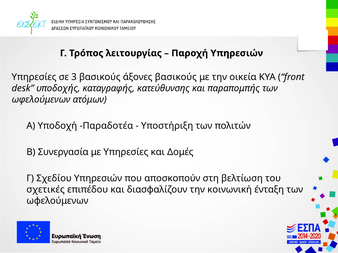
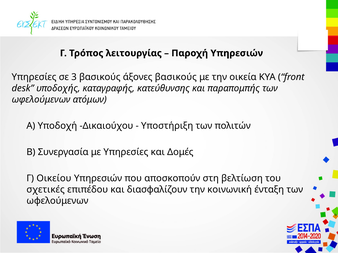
Παραδοτέα: Παραδοτέα -> Δικαιούχου (106, 126)
Σχεδίου: Σχεδίου -> Οικείου (54, 179)
